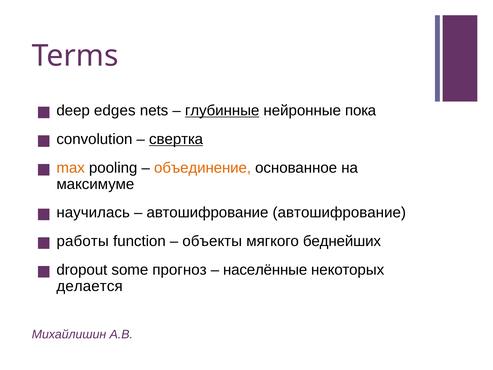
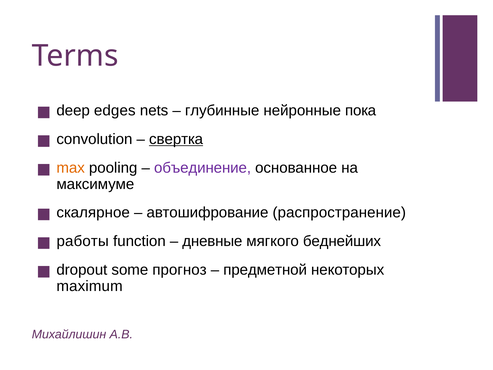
глубинные underline: present -> none (222, 110)
объединение colour: orange -> purple (203, 168)
научилась: научилась -> скалярное (93, 212)
автошифрование автошифрование: автошифрование -> распространение (339, 212)
объекты: объекты -> дневные (212, 241)
населённые: населённые -> предметной (265, 270)
делается: делается -> maximum (90, 286)
